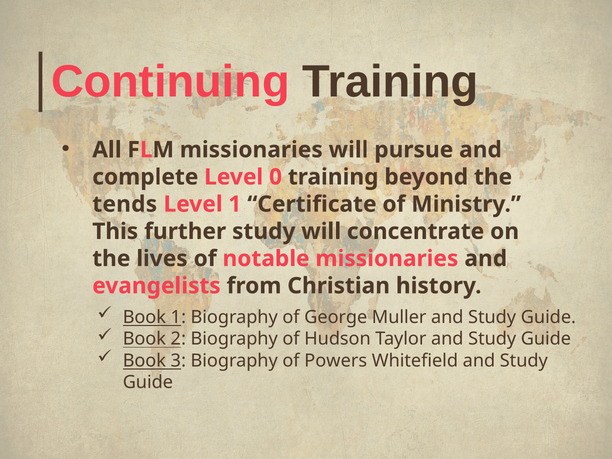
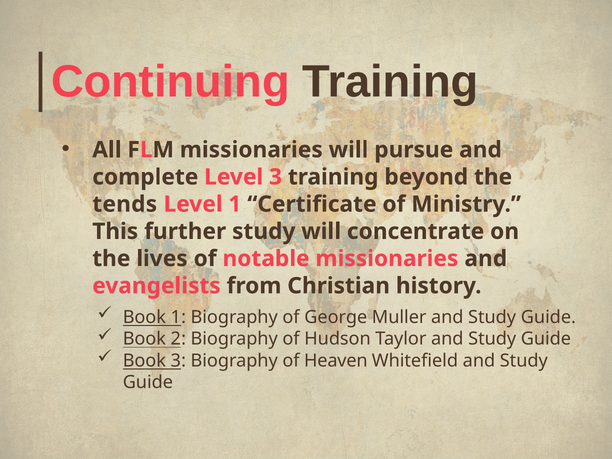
Level 0: 0 -> 3 (276, 177)
Powers: Powers -> Heaven (336, 361)
